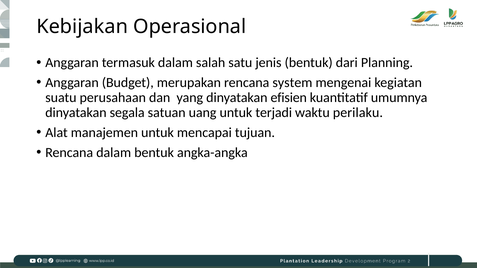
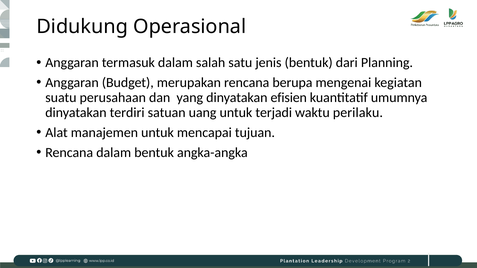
Kebijakan: Kebijakan -> Didukung (82, 27)
system: system -> berupa (292, 83)
segala: segala -> terdiri (127, 113)
